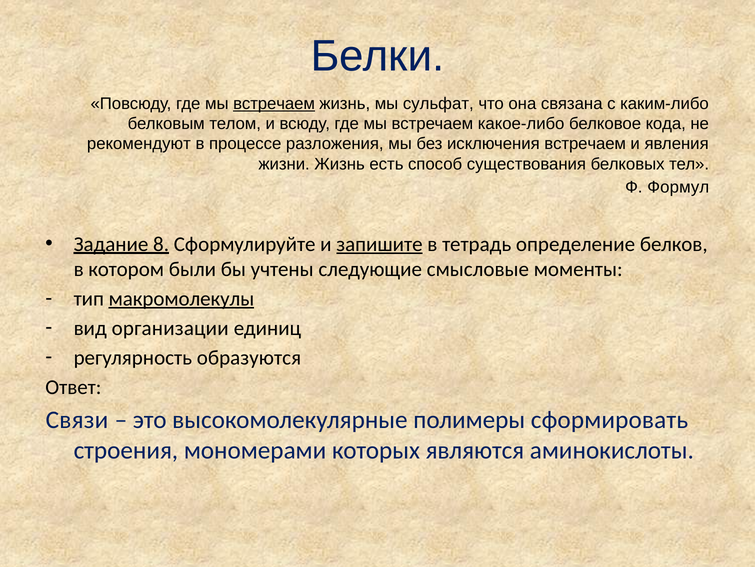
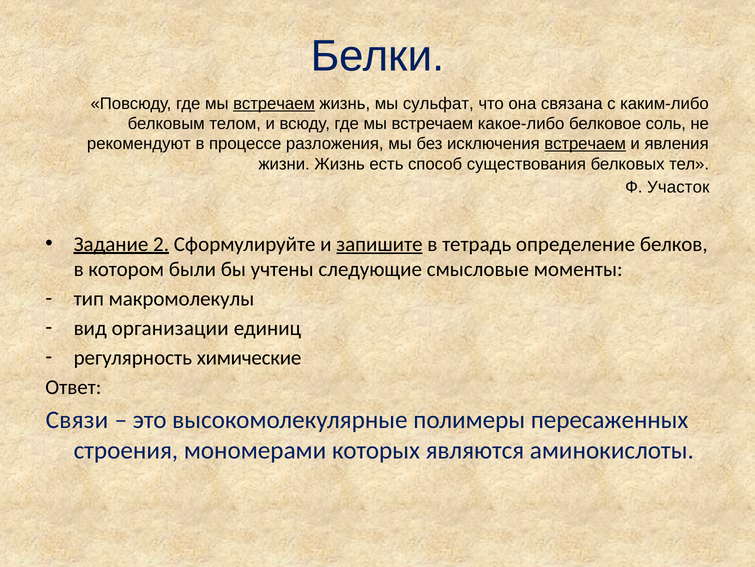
кода: кода -> соль (666, 124)
встречаем underline: none -> present (585, 144)
Формул: Формул -> Участок (678, 187)
8: 8 -> 2 (161, 244)
макромолекулы underline: present -> none (181, 298)
образуются: образуются -> химические (249, 357)
сформировать: сформировать -> пересаженных (610, 420)
